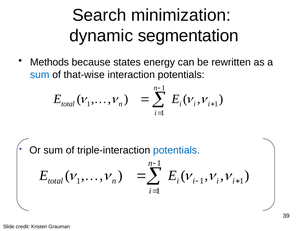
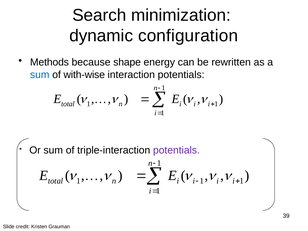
segmentation: segmentation -> configuration (188, 36)
states: states -> shape (127, 62)
that-wise: that-wise -> with-wise (84, 75)
potentials colour: blue -> purple (176, 150)
